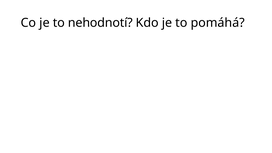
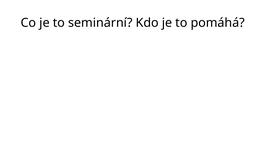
nehodnotí: nehodnotí -> seminární (100, 23)
